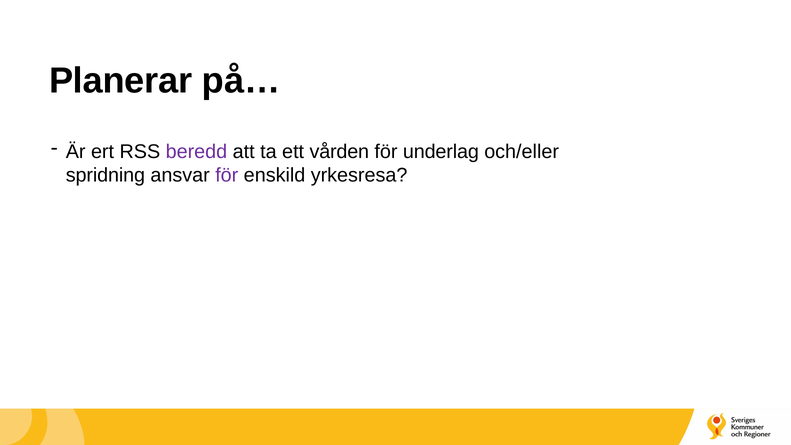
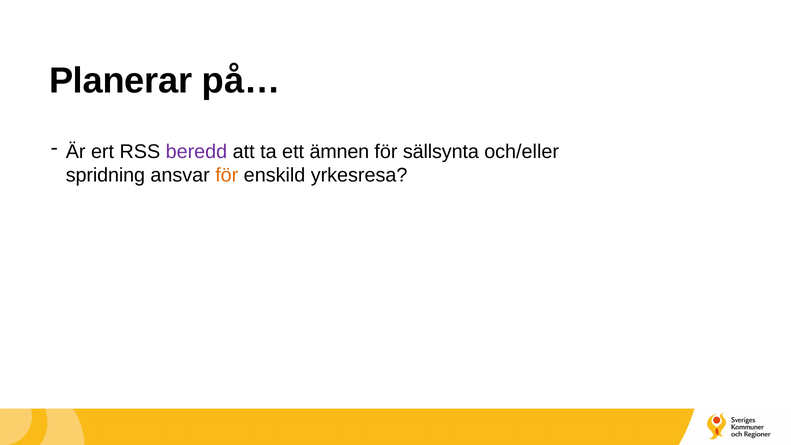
vården: vården -> ämnen (339, 152)
underlag: underlag -> sällsynta (441, 152)
för colour: purple -> orange (227, 175)
